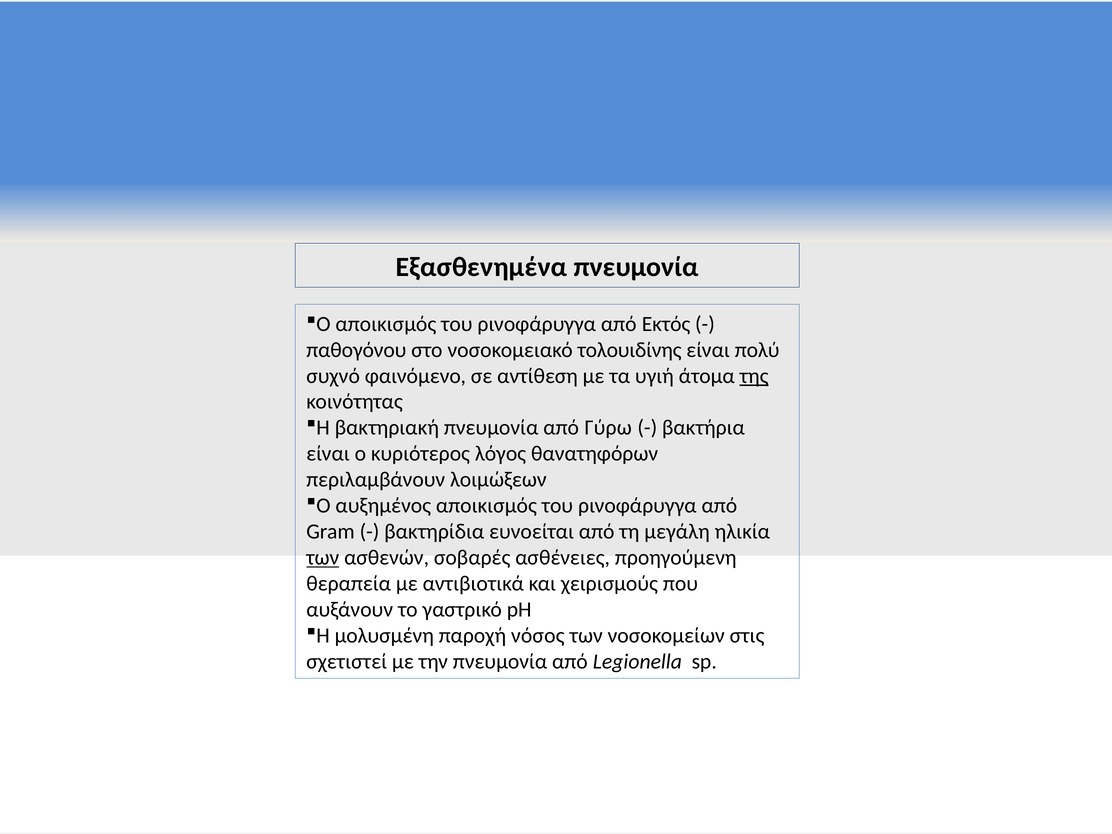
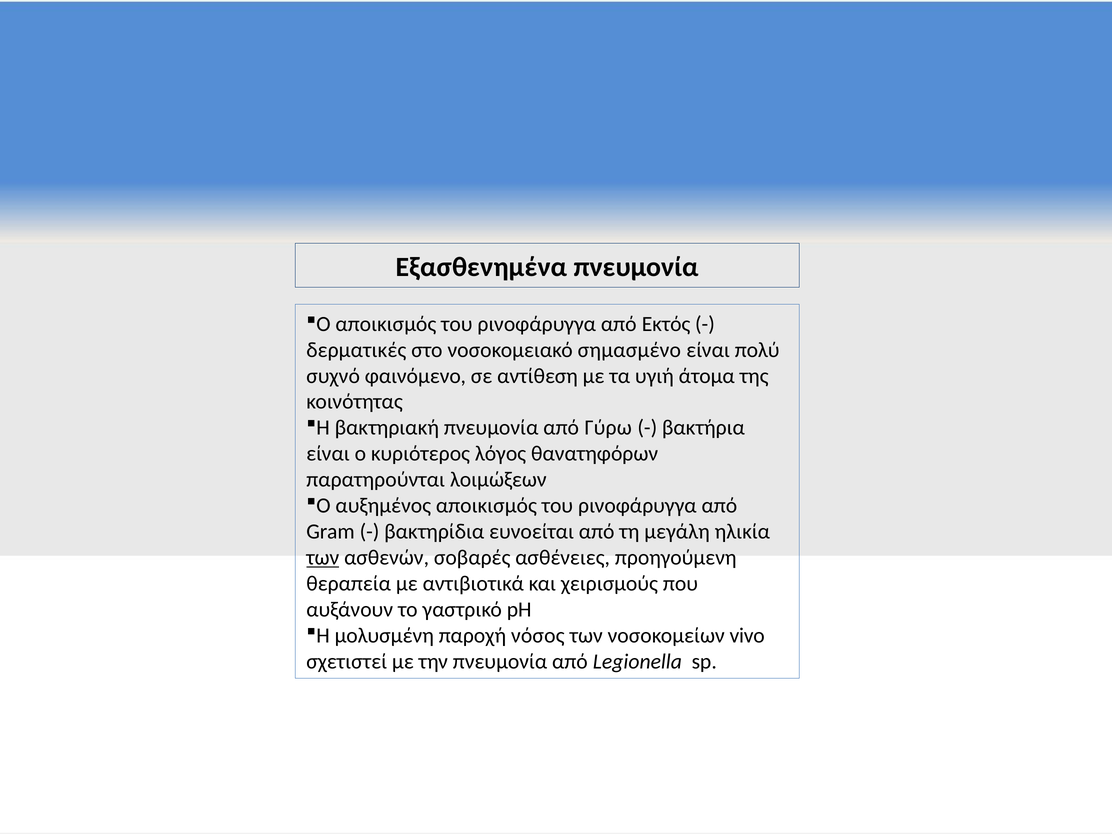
παθογόνου: παθογόνου -> δερματικές (356, 350)
τολουιδίνης: τολουιδίνης -> σημασμένο (629, 350)
της underline: present -> none (754, 376)
περιλαμβάνουν: περιλαμβάνουν -> παρατηρούνται (376, 480)
στις: στις -> vivo (747, 636)
